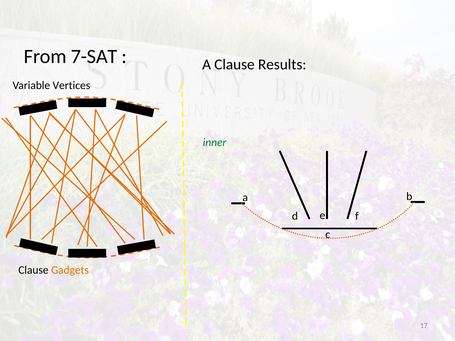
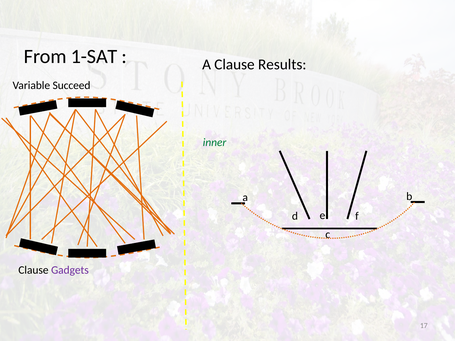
7-SAT: 7-SAT -> 1-SAT (94, 57)
Vertices: Vertices -> Succeed (72, 85)
Gadgets colour: orange -> purple (70, 270)
